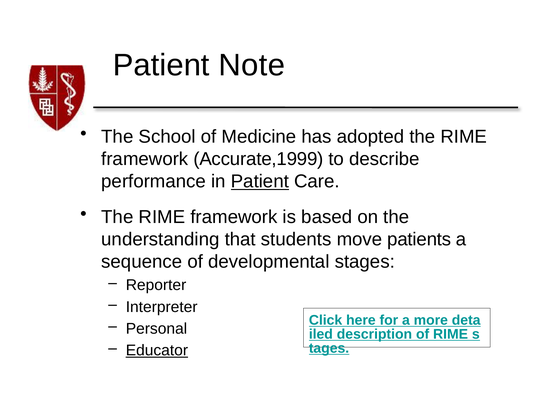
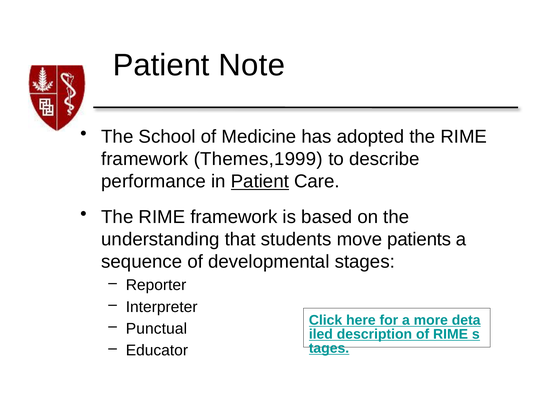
Accurate,1999: Accurate,1999 -> Themes,1999 (258, 159)
Personal: Personal -> Punctual (156, 329)
Educator underline: present -> none (157, 350)
